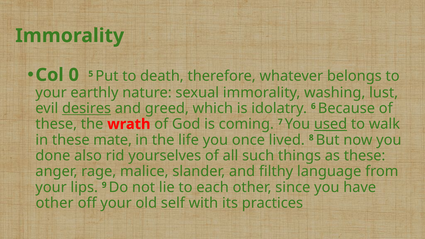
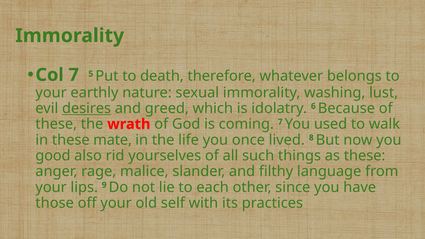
Col 0: 0 -> 7 (74, 75)
used underline: present -> none (331, 124)
done: done -> good (53, 156)
other: other -> those (55, 203)
